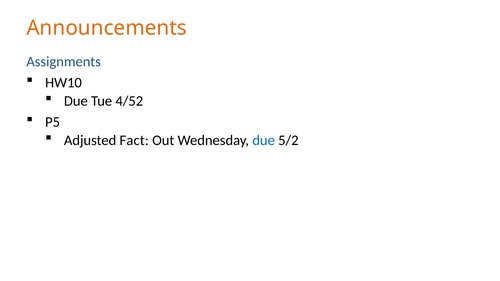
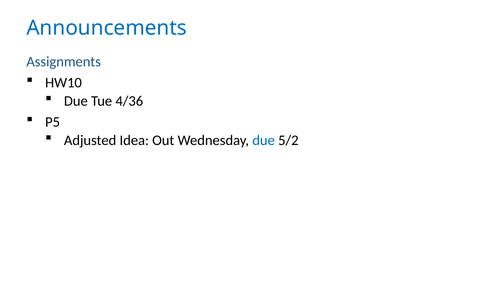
Announcements colour: orange -> blue (107, 28)
4/52: 4/52 -> 4/36 (129, 101)
Fact: Fact -> Idea (134, 140)
